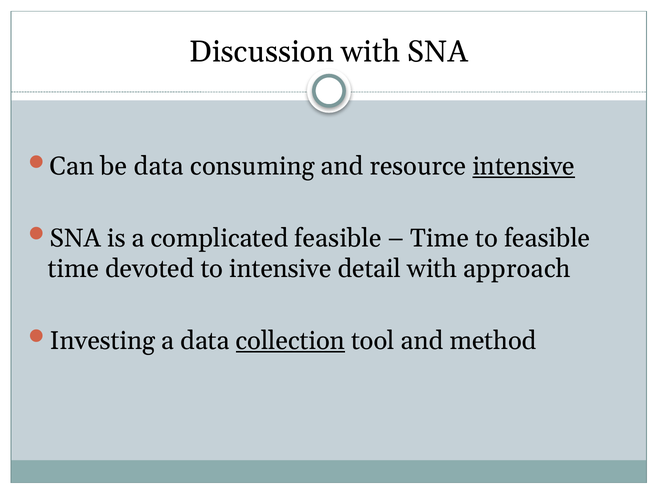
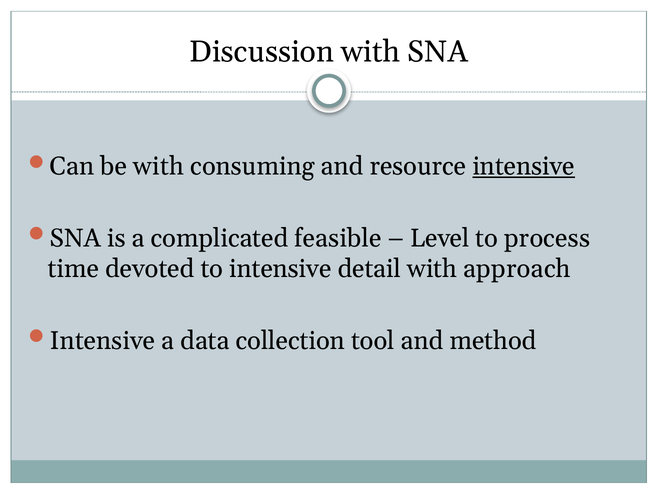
be data: data -> with (159, 166)
Time: Time -> Level (440, 238)
to feasible: feasible -> process (547, 238)
Investing: Investing -> Intensive (103, 340)
collection underline: present -> none (290, 340)
